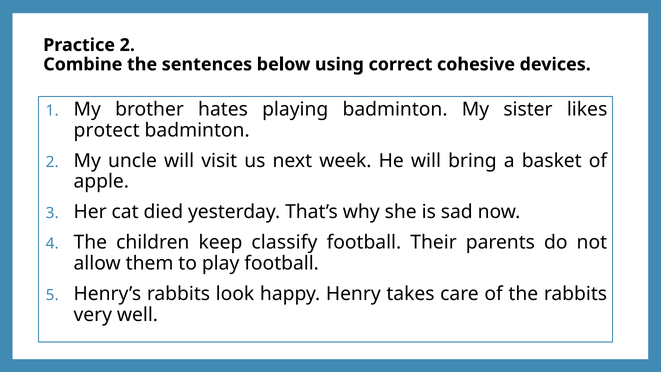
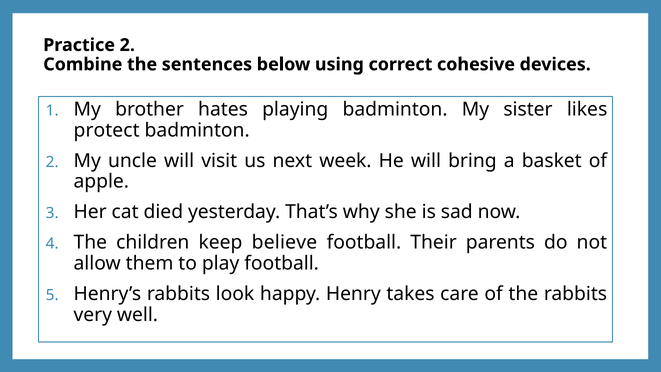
classify: classify -> believe (284, 242)
